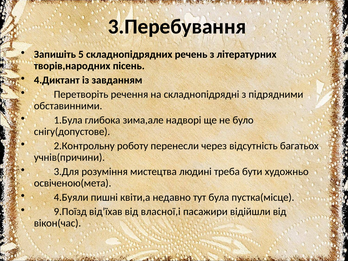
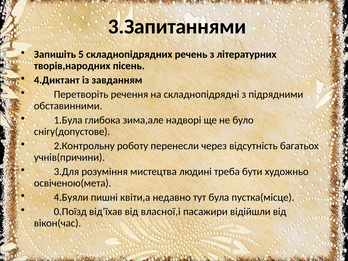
3.Перебування: 3.Перебування -> 3.Запитаннями (177, 27)
9.Поїзд: 9.Поїзд -> 0.Поїзд (70, 212)
